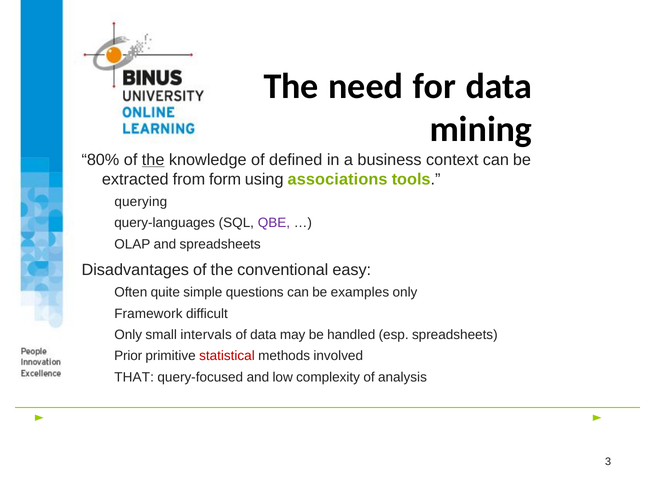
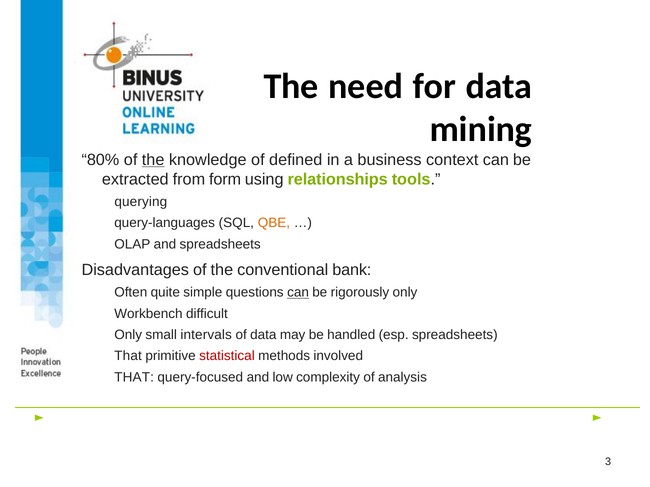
associations: associations -> relationships (338, 179)
QBE colour: purple -> orange (274, 223)
easy: easy -> bank (352, 270)
can underline: none -> present (298, 293)
examples: examples -> rigorously (360, 293)
Framework: Framework -> Workbench (148, 314)
Prior: Prior -> That (128, 356)
